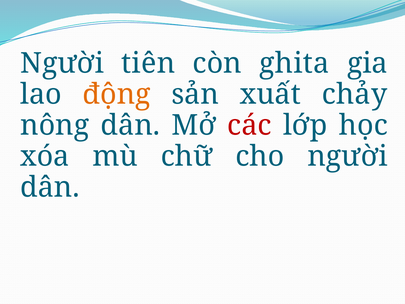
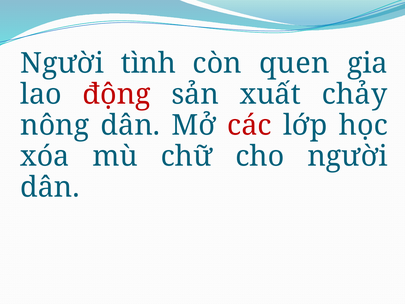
tiên: tiên -> tình (148, 63)
ghita: ghita -> quen (294, 63)
động colour: orange -> red (117, 94)
